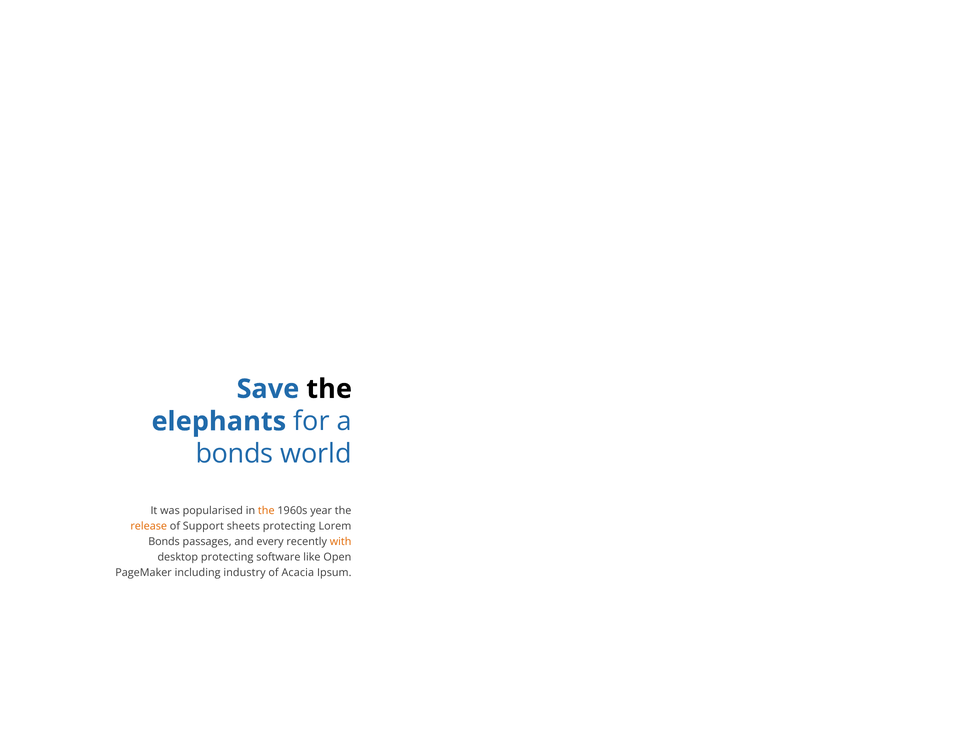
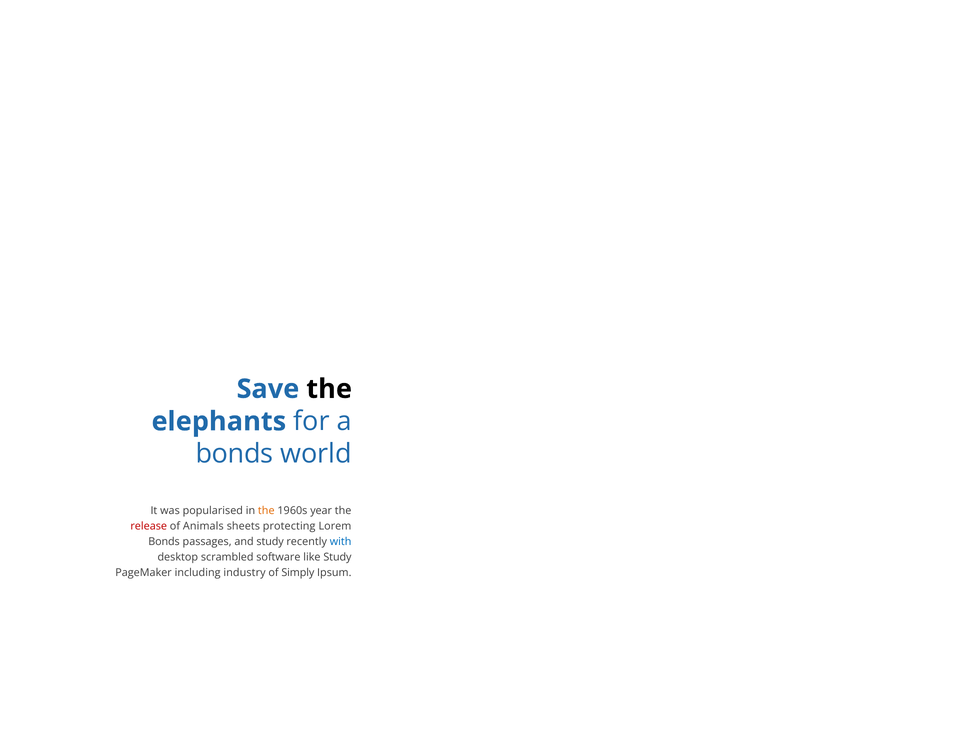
release colour: orange -> red (149, 526)
Support: Support -> Animals (203, 526)
and every: every -> study (270, 542)
with colour: orange -> blue (341, 542)
desktop protecting: protecting -> scrambled (227, 558)
like Open: Open -> Study (337, 558)
Acacia: Acacia -> Simply (298, 573)
